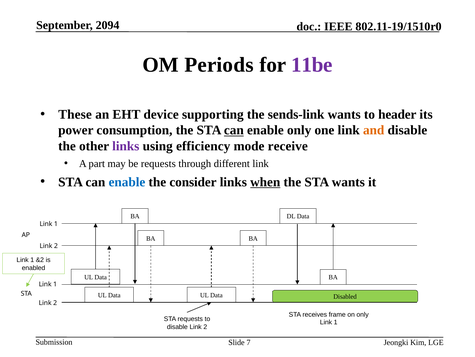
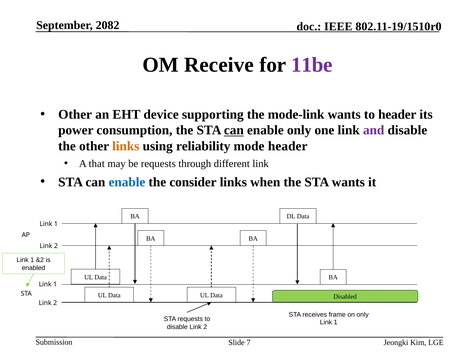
2094: 2094 -> 2082 (108, 25)
Periods: Periods -> Receive (219, 65)
These: These -> Other (75, 114)
sends-link: sends-link -> mode-link (296, 114)
and colour: orange -> purple (374, 130)
links colour: purple -> orange (126, 146)
efficiency: efficiency -> reliability (203, 146)
mode receive: receive -> header (288, 146)
part: part -> that (97, 163)
when underline: present -> none (265, 182)
